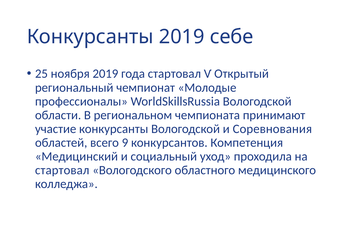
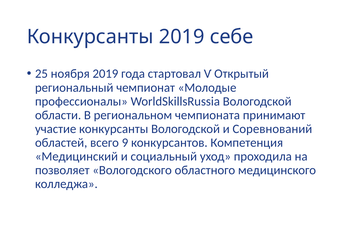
Соревнования: Соревнования -> Соревнований (272, 129)
стартовал: стартовал -> позволяет (62, 170)
